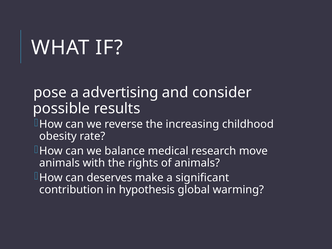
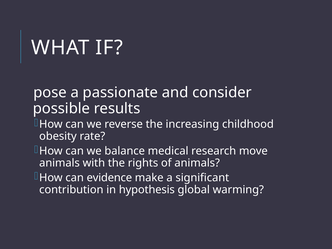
advertising: advertising -> passionate (120, 93)
deserves: deserves -> evidence (109, 178)
